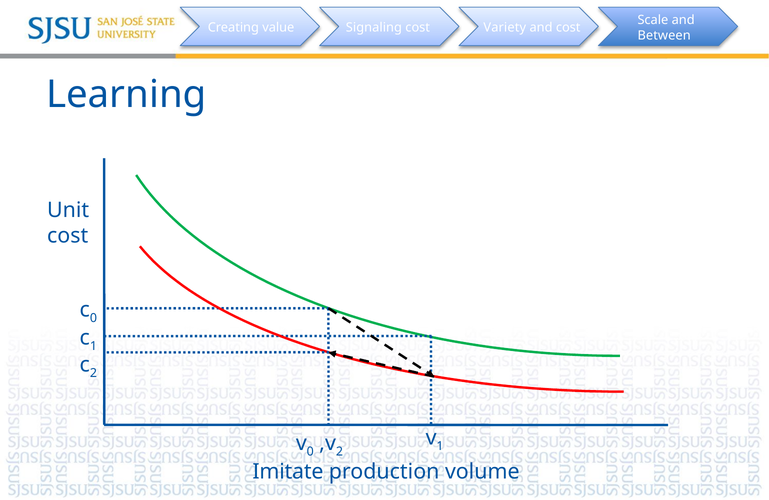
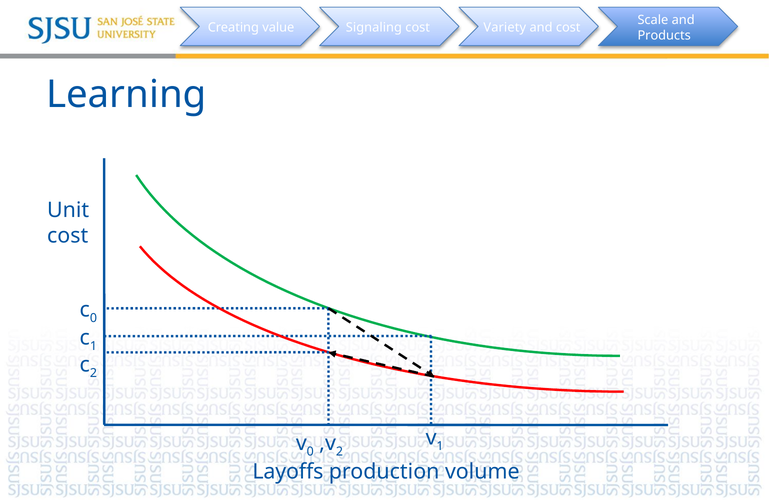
Between: Between -> Products (664, 35)
Imitate: Imitate -> Layoffs (288, 472)
